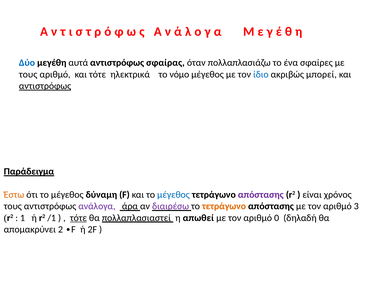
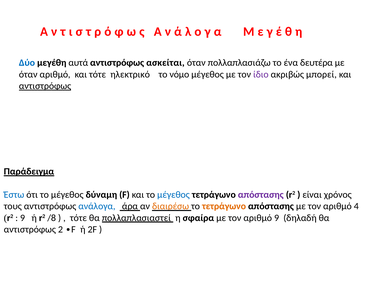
σφαίρας: σφαίρας -> ασκείται (165, 63)
σφαίρες: σφαίρες -> δευτέρα (316, 63)
τους: τους -> όταν (28, 74)
ηλεκτρικά: ηλεκτρικά -> ηλεκτρικό (130, 74)
ίδιο colour: blue -> purple (261, 74)
Έστω colour: orange -> blue (14, 195)
ανάλογα colour: purple -> blue (97, 206)
διαιρέσω colour: purple -> orange (171, 206)
3: 3 -> 4 (356, 206)
1: 1 -> 9 (23, 218)
/1: /1 -> /8 (52, 218)
τότε underline: present -> none (78, 218)
απωθεί: απωθεί -> σφαίρα (198, 218)
αριθμό 0: 0 -> 9 (277, 218)
απομακρύνει: απομακρύνει -> αντιστρόφως (30, 230)
